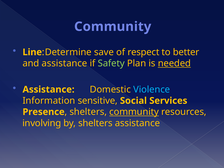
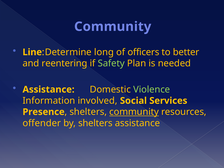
save: save -> long (104, 52)
respect: respect -> officers (143, 52)
and assistance: assistance -> reentering (65, 63)
needed underline: present -> none (174, 63)
Violence colour: light blue -> light green (152, 89)
sensitive: sensitive -> involved (98, 101)
involving: involving -> offender (42, 123)
